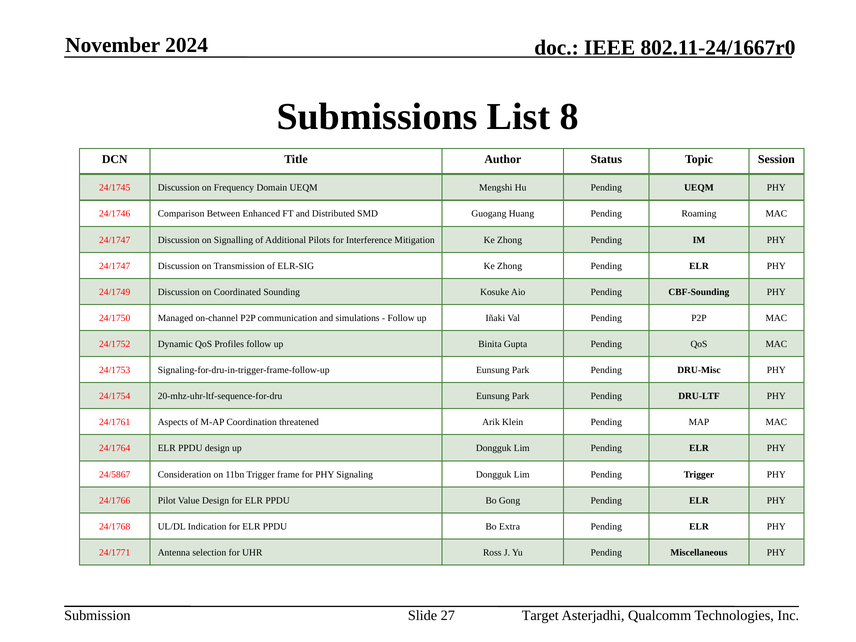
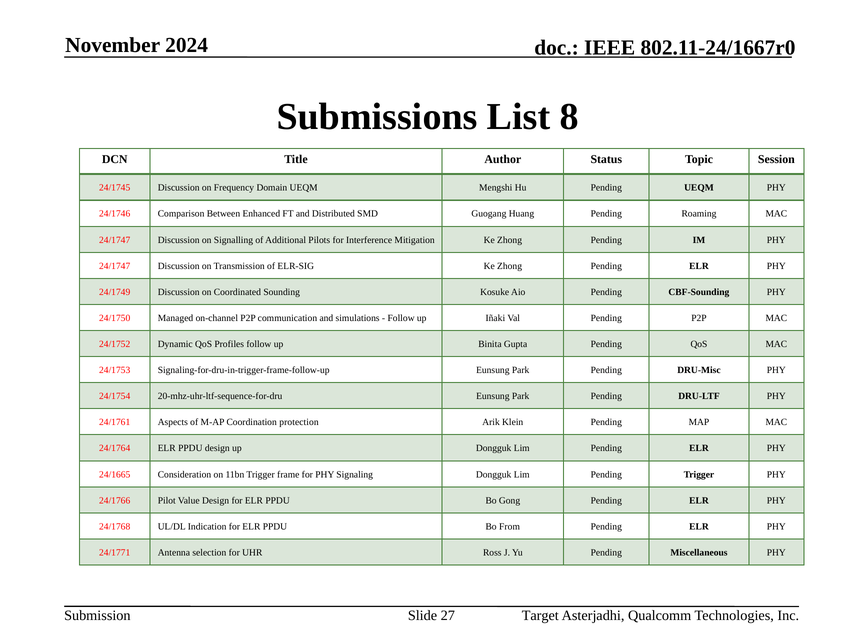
threatened: threatened -> protection (299, 422)
24/5867: 24/5867 -> 24/1665 (115, 474)
Extra: Extra -> From (510, 526)
